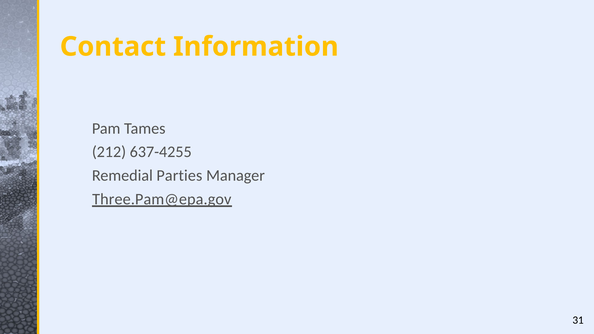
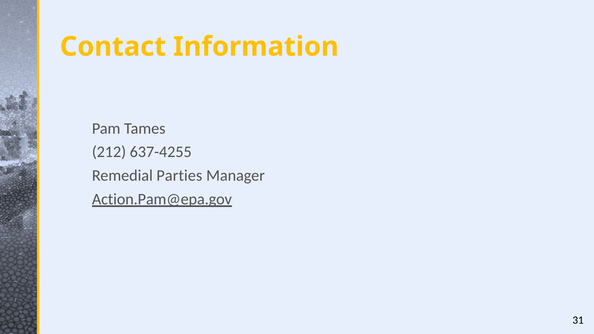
Three.Pam@epa.gov: Three.Pam@epa.gov -> Action.Pam@epa.gov (162, 199)
